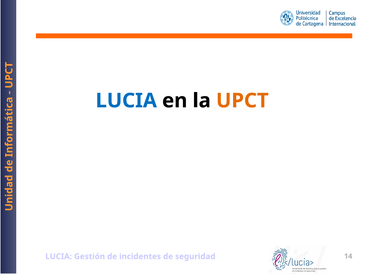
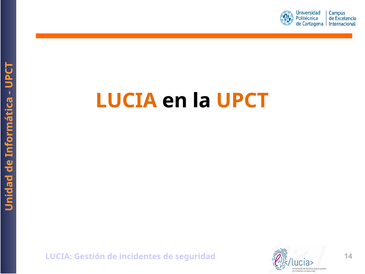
LUCIA colour: blue -> orange (126, 101)
